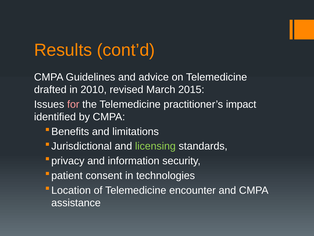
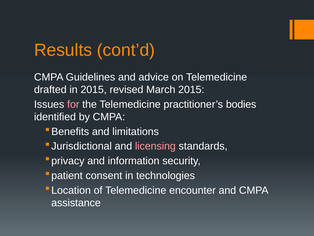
in 2010: 2010 -> 2015 (94, 89)
impact: impact -> bodies (241, 104)
licensing colour: light green -> pink (155, 146)
